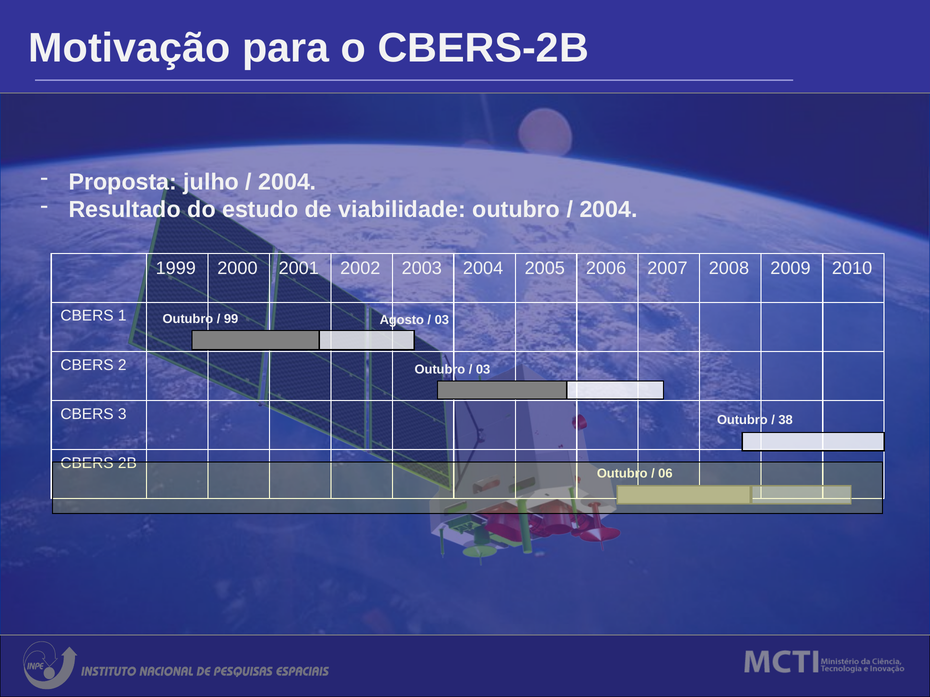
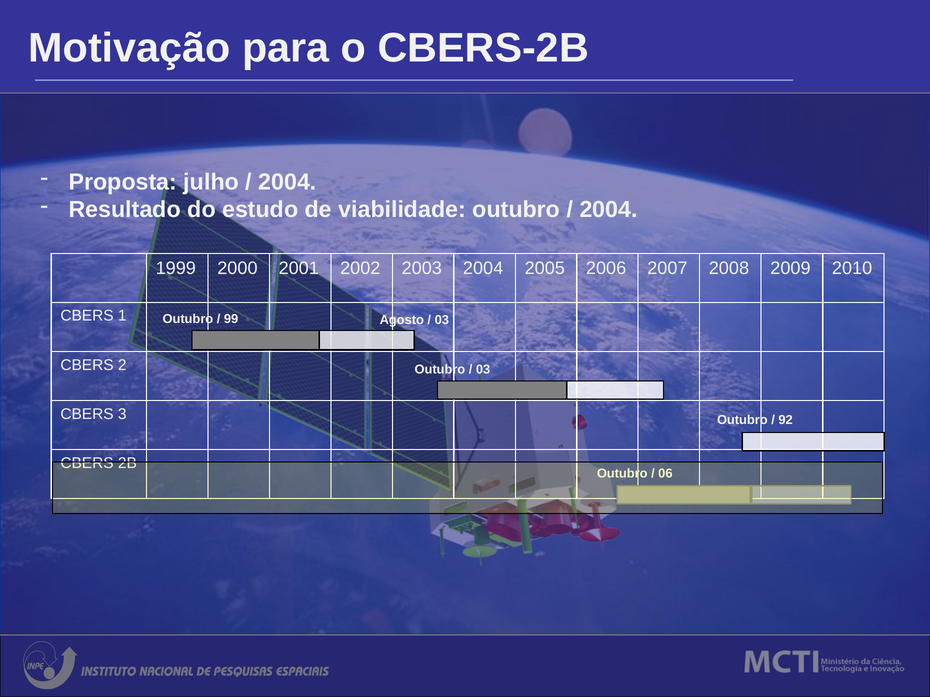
38: 38 -> 92 (786, 420)
